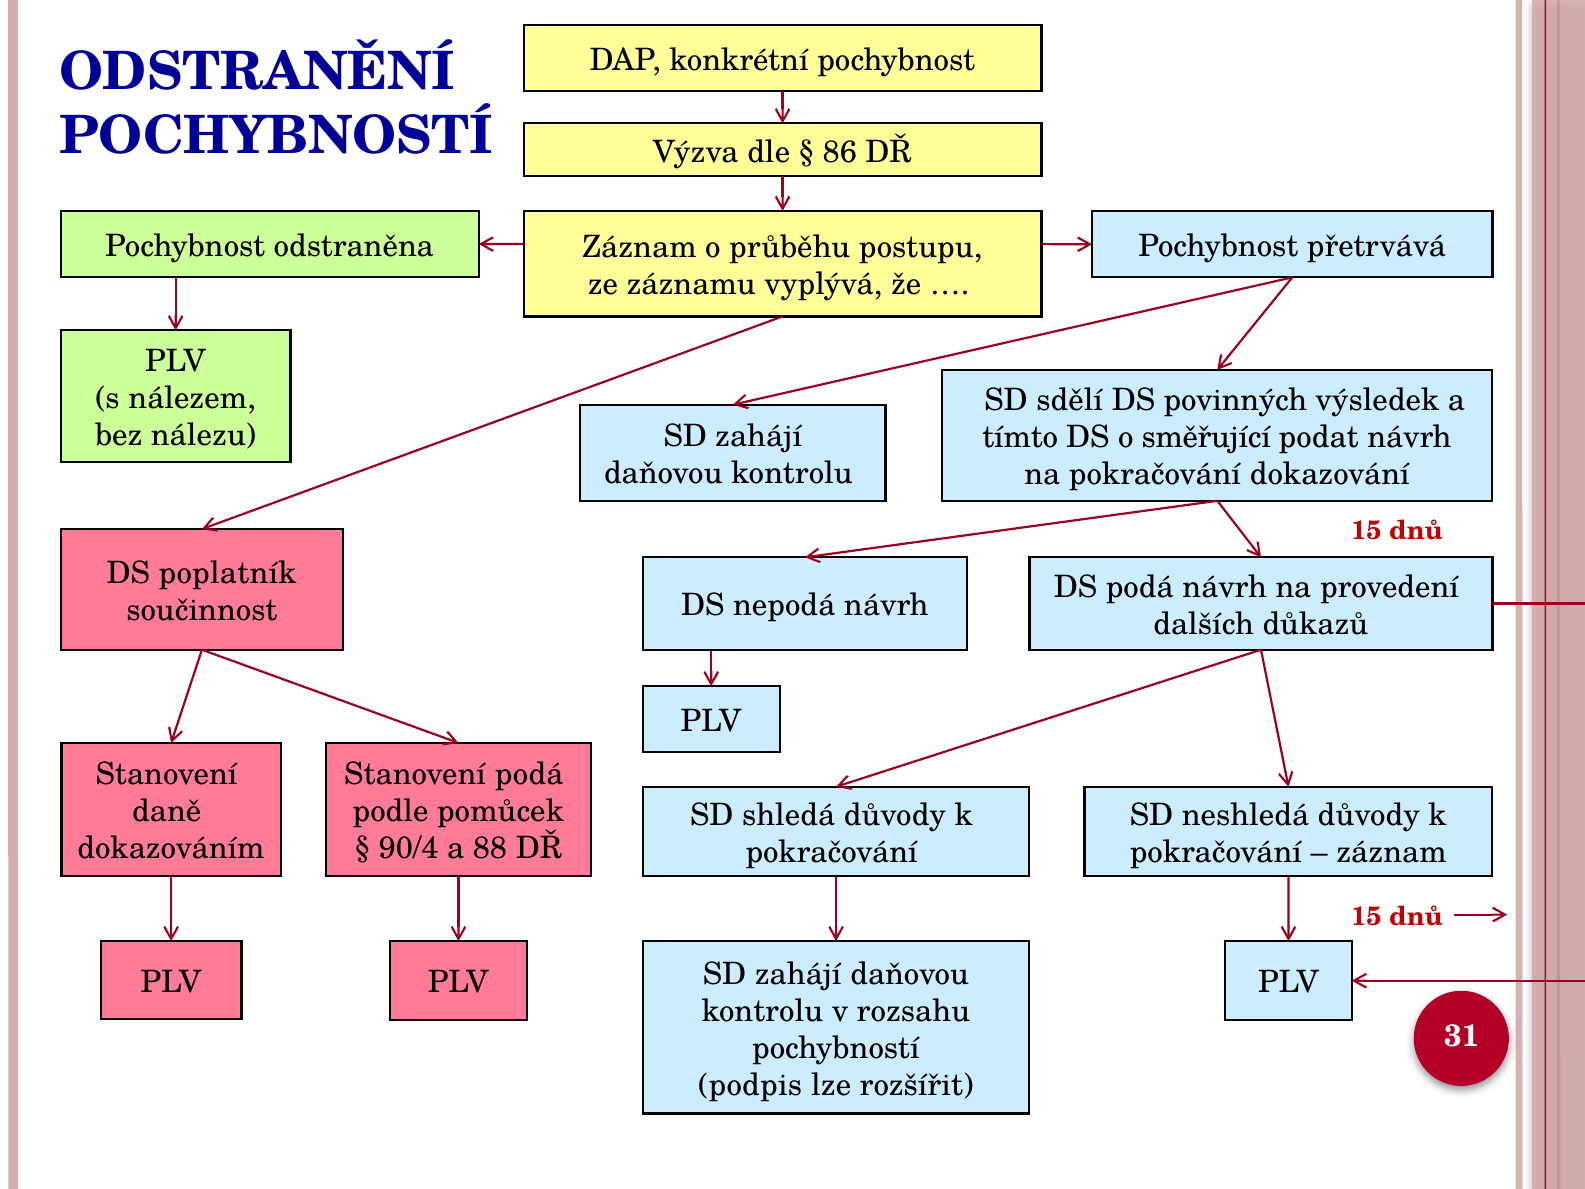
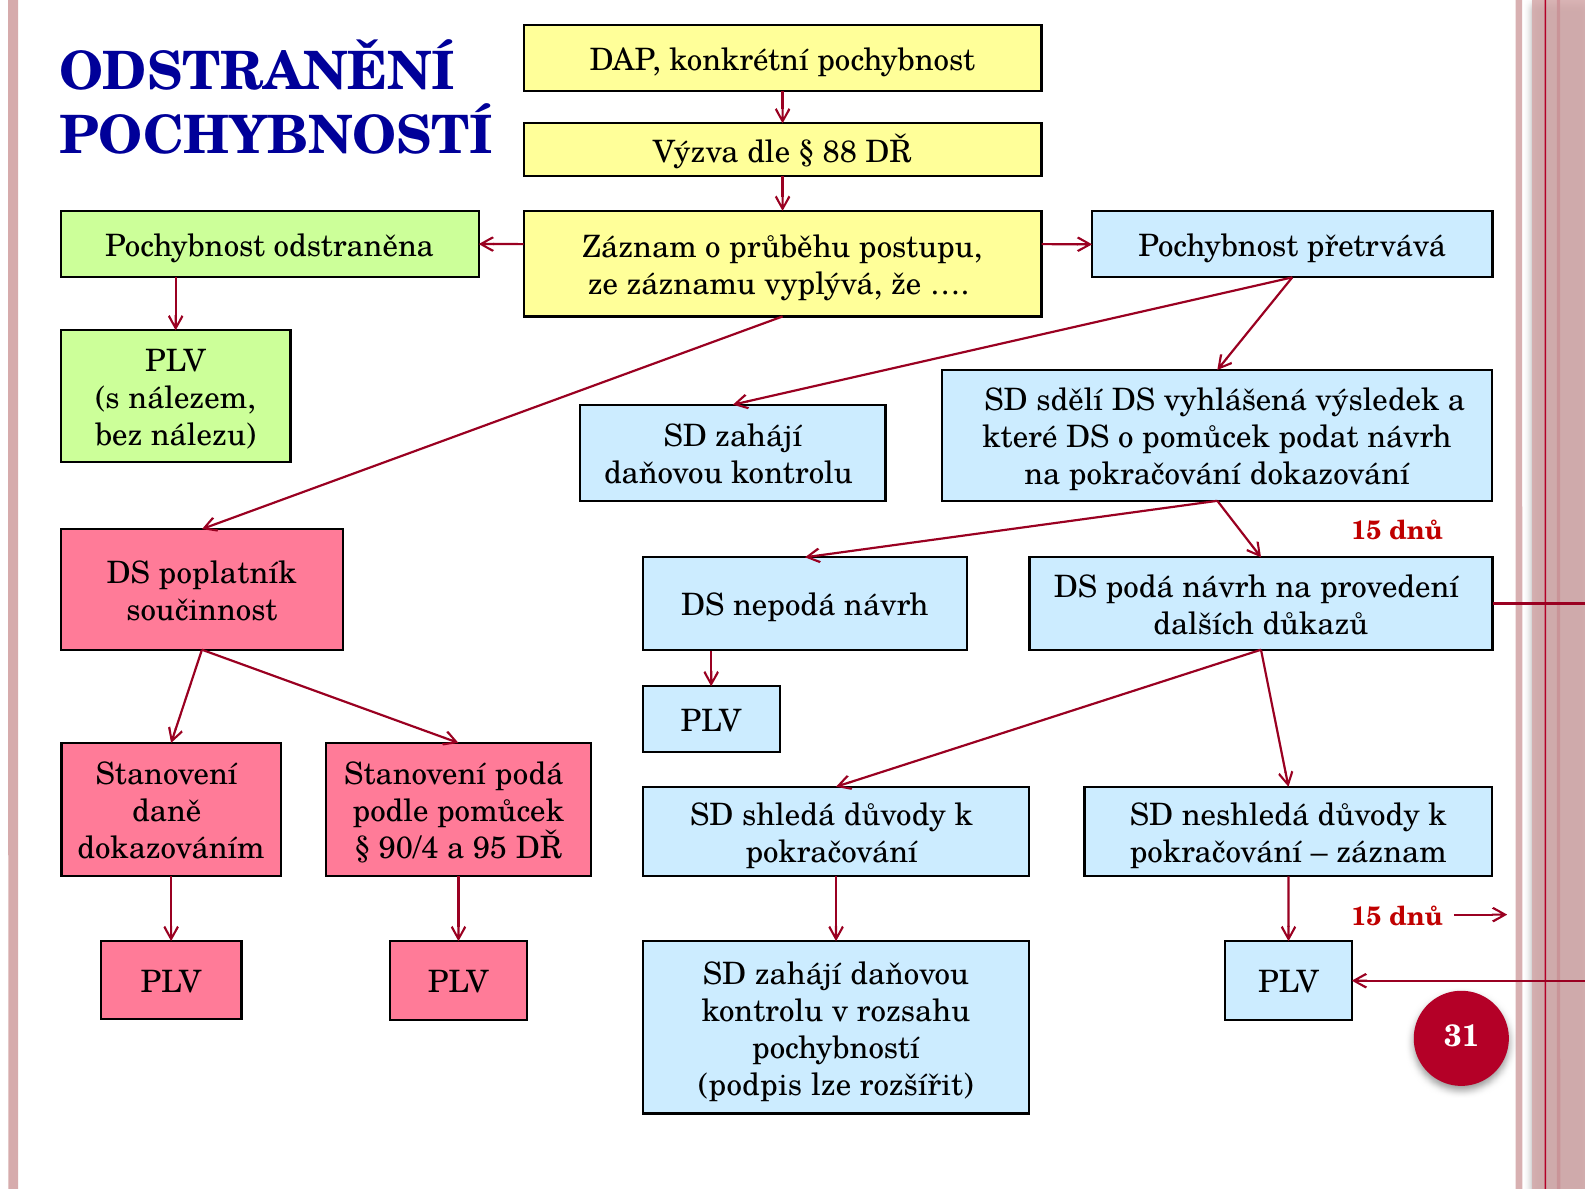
86: 86 -> 88 (840, 152)
povinných: povinných -> vyhlášená (1235, 400)
tímto: tímto -> které (1020, 437)
o směřující: směřující -> pomůcek (1206, 437)
88: 88 -> 95 (490, 849)
